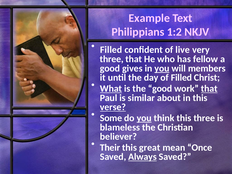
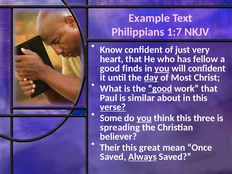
1:2: 1:2 -> 1:7 (174, 32)
Filled: Filled -> Know (111, 50)
live: live -> just (183, 50)
three: three -> heart (112, 59)
gives: gives -> finds (132, 68)
will members: members -> confident (207, 68)
day underline: none -> present (151, 78)
of Filled: Filled -> Most (181, 78)
What underline: present -> none (111, 89)
good underline: none -> present (160, 89)
that underline: present -> none (209, 89)
blameless: blameless -> spreading (120, 127)
